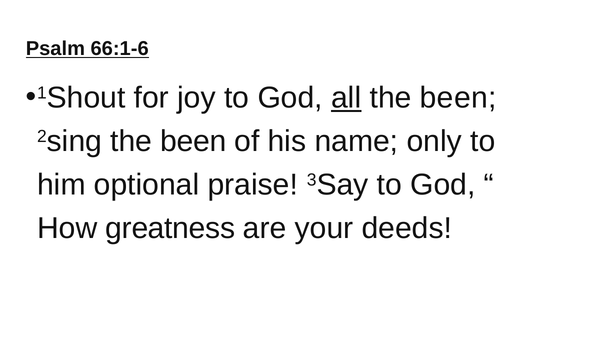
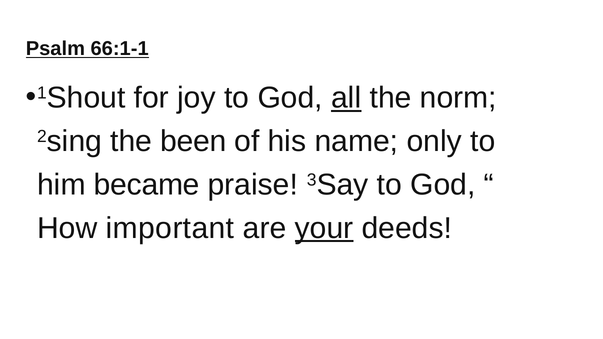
66:1-6: 66:1-6 -> 66:1-1 (120, 49)
been: been -> norm (458, 98)
optional: optional -> became (147, 185)
greatness: greatness -> important (170, 228)
your underline: none -> present (324, 228)
